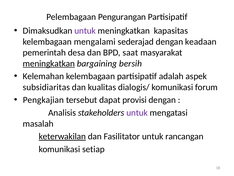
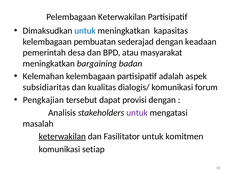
Pelembagaan Pengurangan: Pengurangan -> Keterwakilan (122, 17)
untuk colour: purple -> blue (85, 31)
mengalami: mengalami -> pembuatan (95, 42)
saat: saat -> atau (130, 52)
meningkatkan underline: present -> none (49, 63)
bersih: bersih -> badan (131, 63)
rancangan: rancangan -> komitmen (184, 136)
